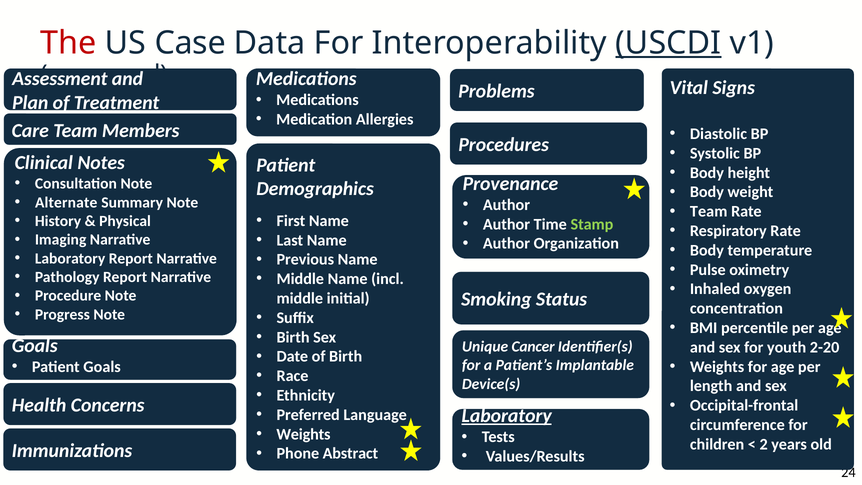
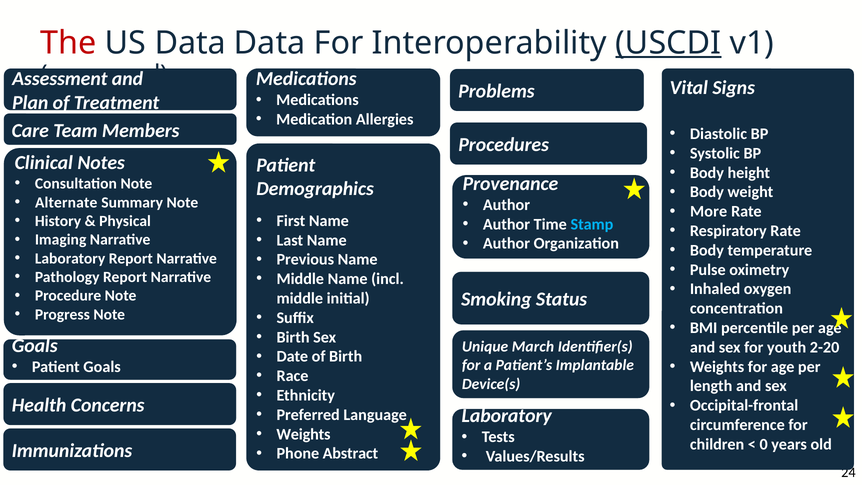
US Case: Case -> Data (190, 43)
Team: Team -> More (709, 211)
Stamp colour: light green -> light blue (592, 224)
Cancer: Cancer -> March (533, 347)
Laboratory underline: present -> none (507, 416)
2: 2 -> 0 (764, 444)
